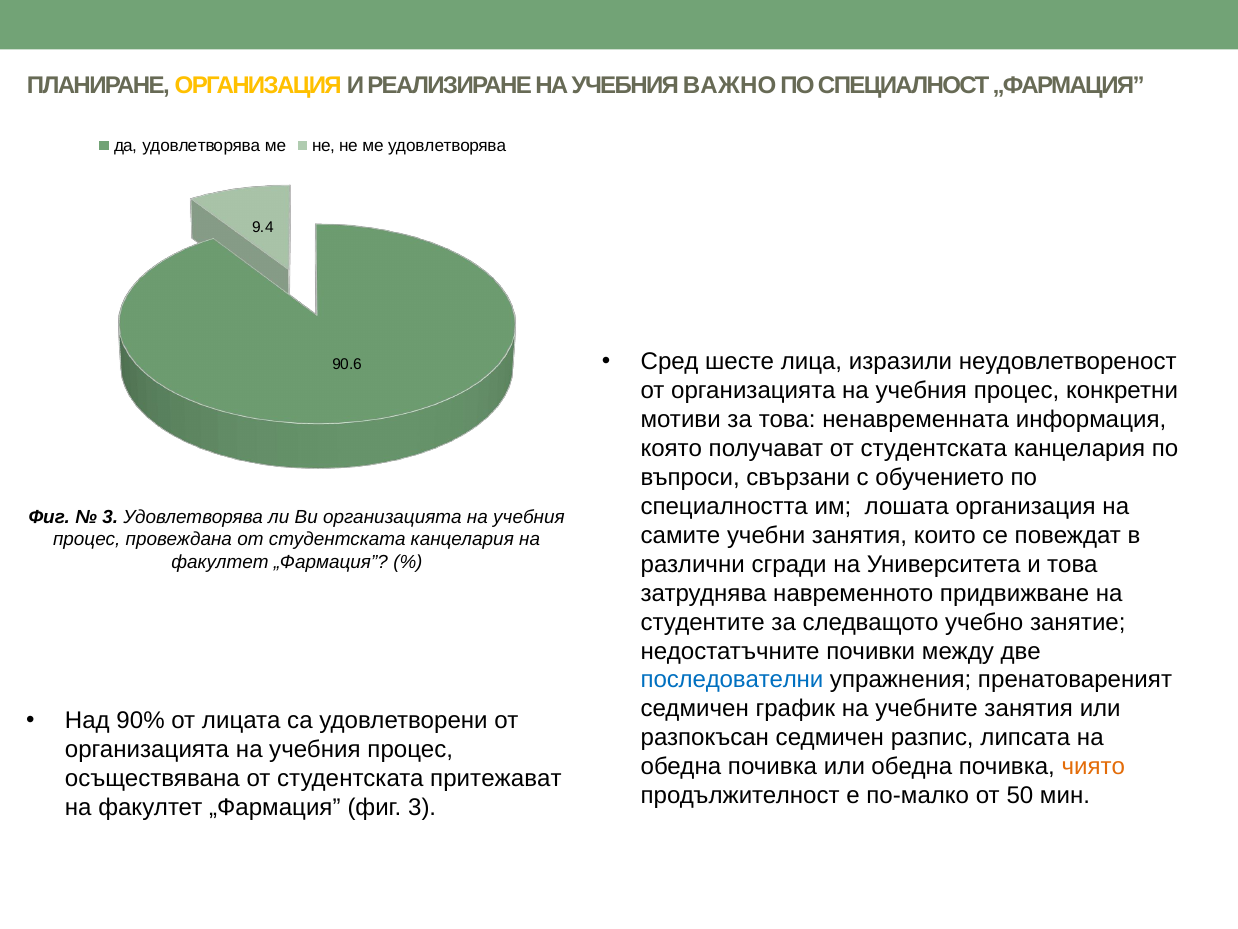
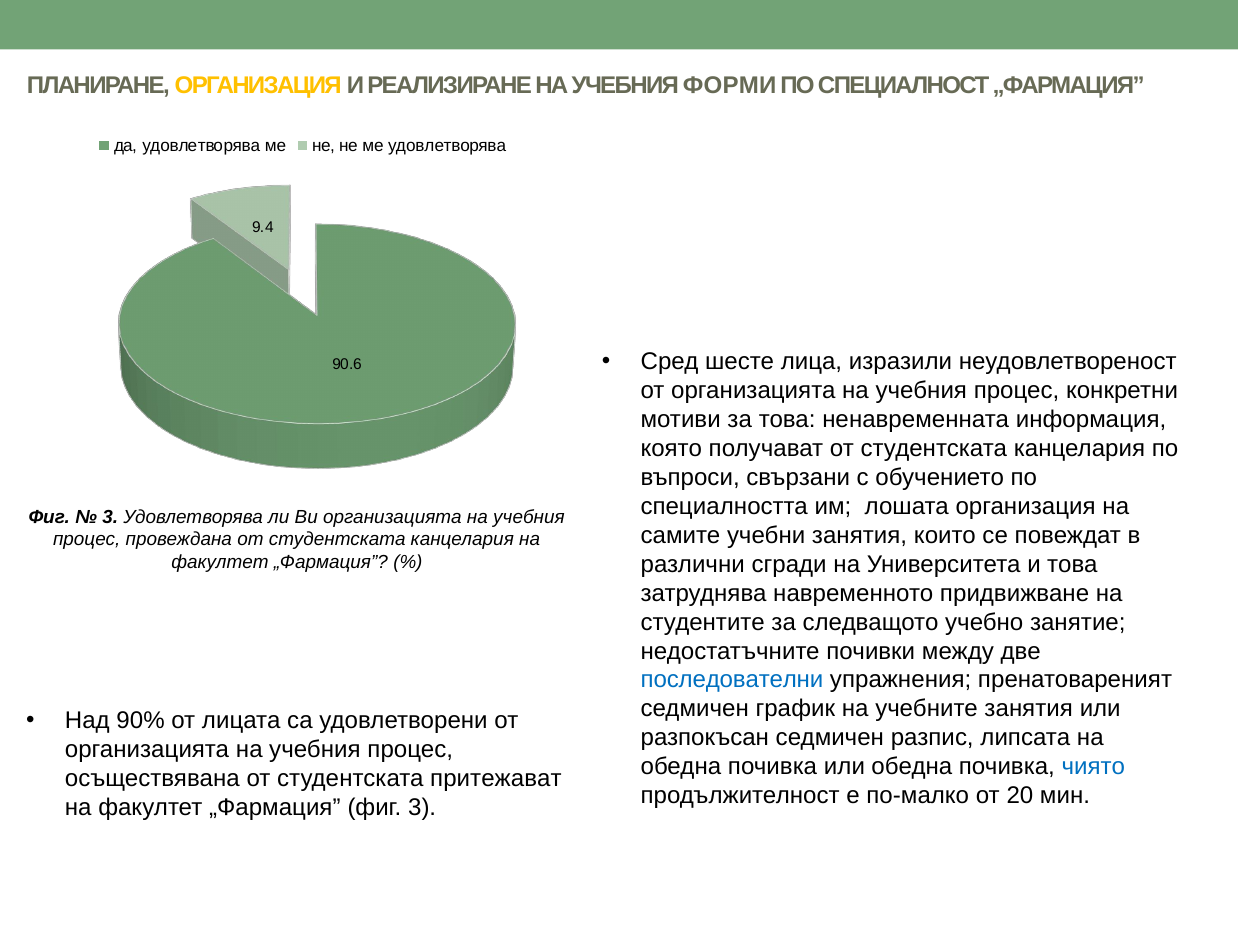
ВАЖНО: ВАЖНО -> ФОРМИ (730, 86)
чиято colour: orange -> blue (1093, 766)
50: 50 -> 20 (1020, 795)
